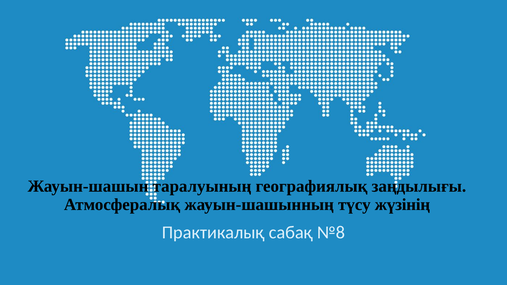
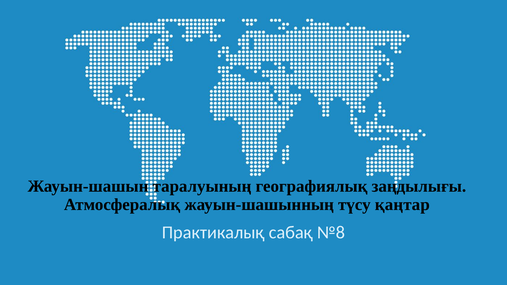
жүзінің: жүзінің -> қаңтар (402, 205)
